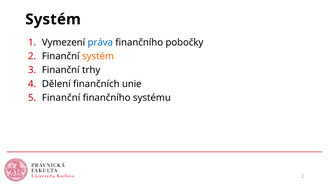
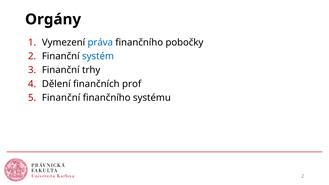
Systém: Systém -> Orgány (53, 19)
systém colour: orange -> blue (98, 56)
unie: unie -> prof (132, 84)
